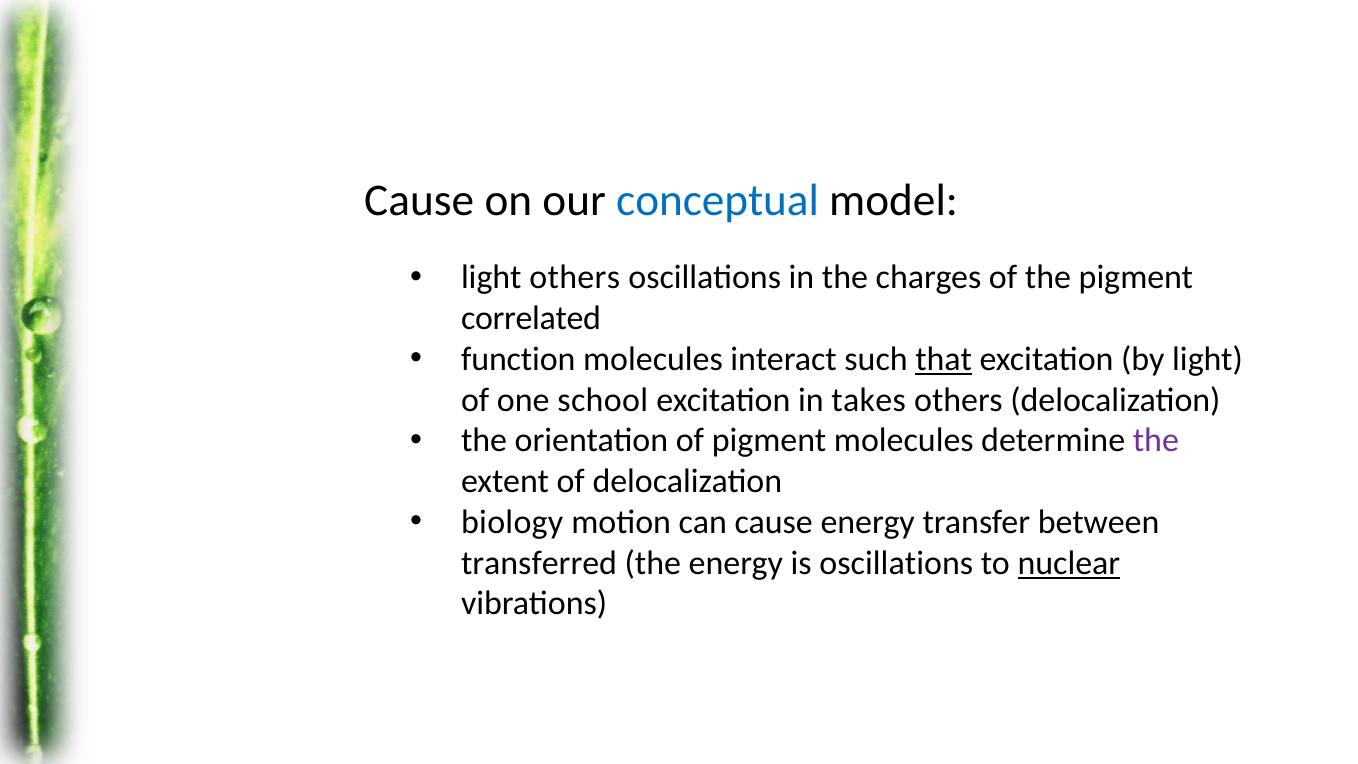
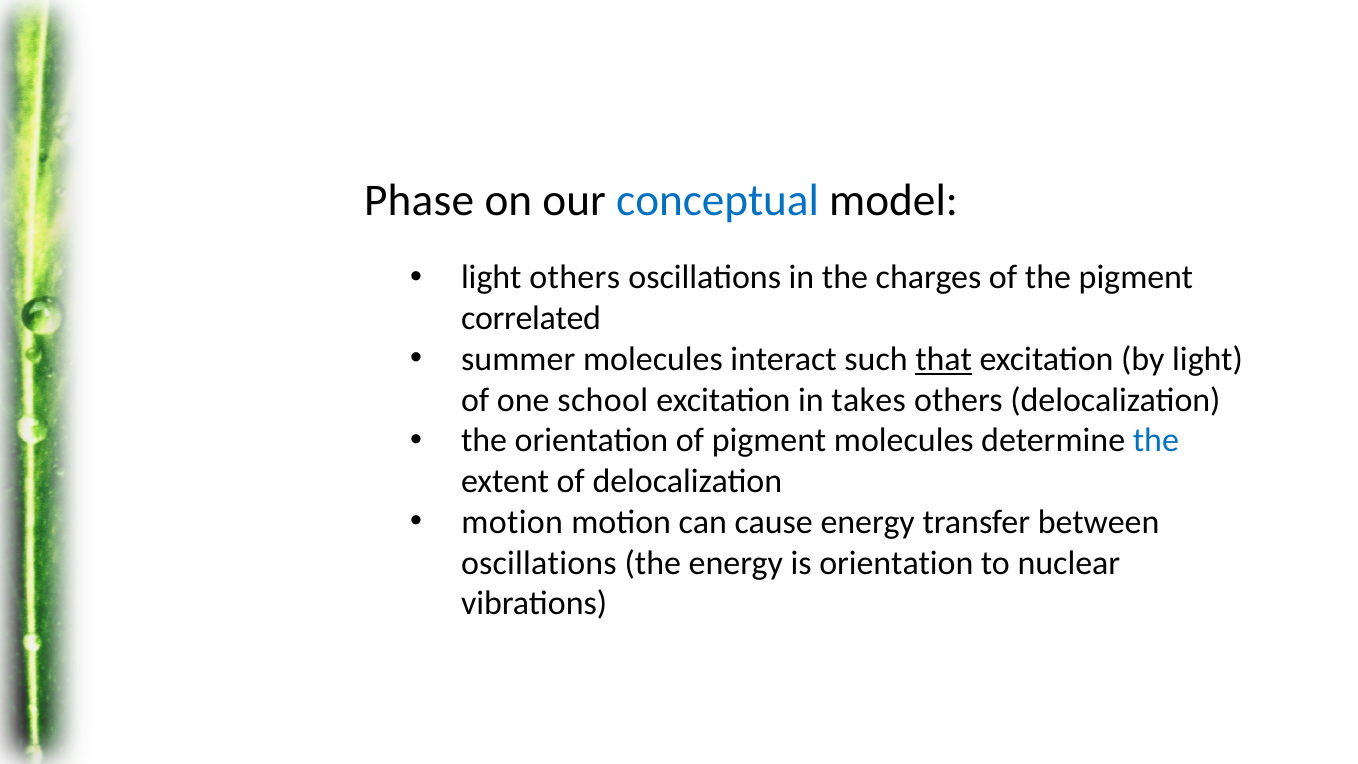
Cause: Cause -> Phase (419, 200)
function: function -> summer (518, 359)
the colour: purple -> blue (1156, 441)
biology: biology -> motion (512, 522)
transferred: transferred -> oscillations (539, 563)
is oscillations: oscillations -> orientation (896, 563)
nuclear underline: present -> none (1069, 563)
